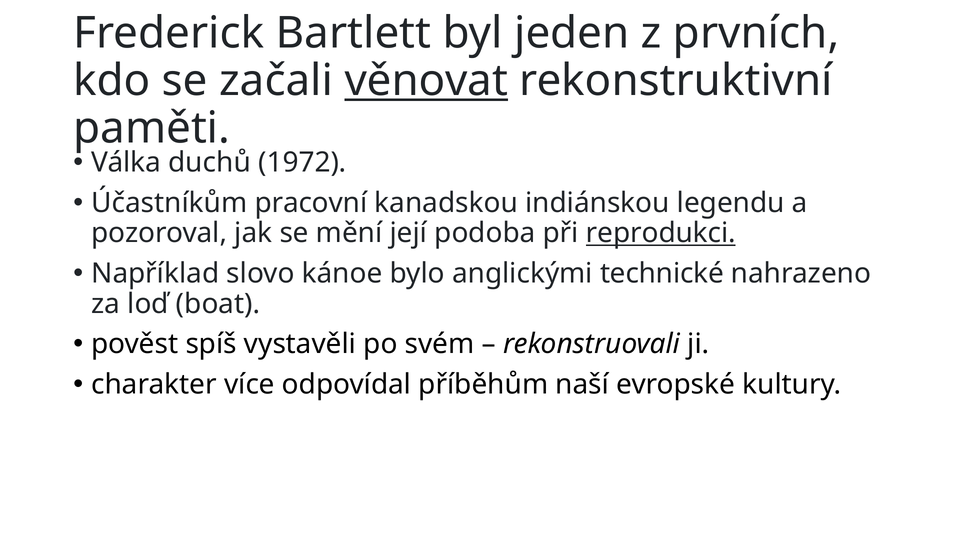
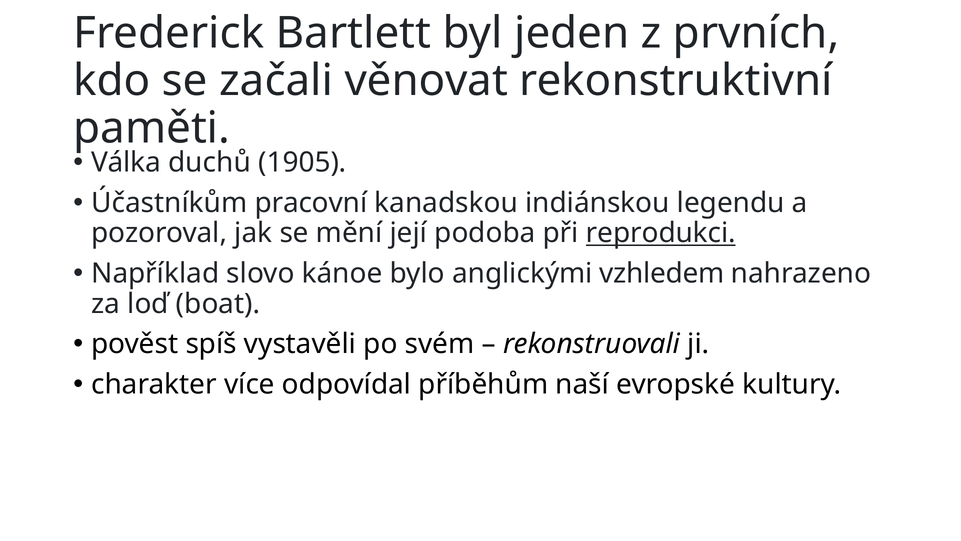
věnovat underline: present -> none (426, 81)
1972: 1972 -> 1905 (302, 162)
technické: technické -> vzhledem (662, 273)
